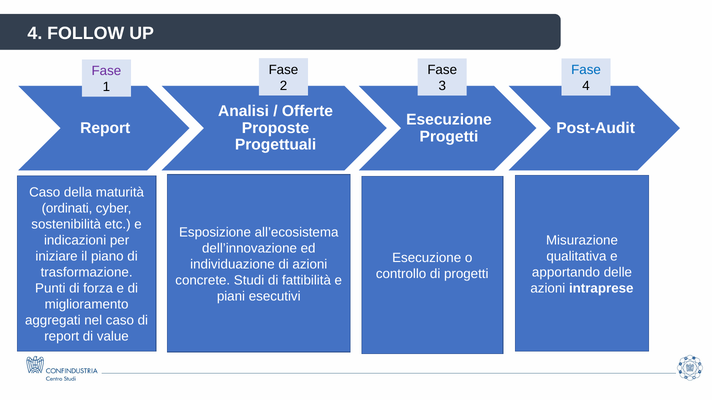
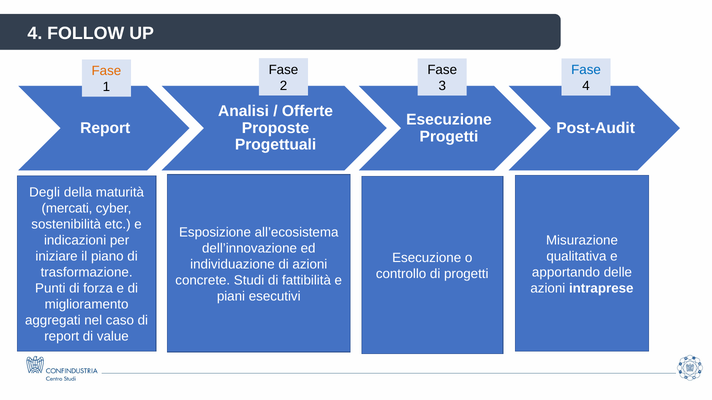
Fase colour: purple -> orange (106, 71)
Caso: Caso -> Degli (45, 193)
ordinati: ordinati -> mercati (67, 209)
